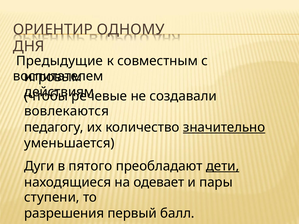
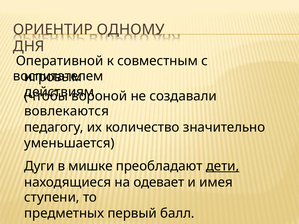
Предыдущие: Предыдущие -> Оперативной (60, 61)
речевые: речевые -> вороной (99, 96)
значительно underline: present -> none (224, 127)
пятого: пятого -> мишке (90, 166)
пары: пары -> имея (216, 183)
разрешения: разрешения -> предметных (64, 214)
